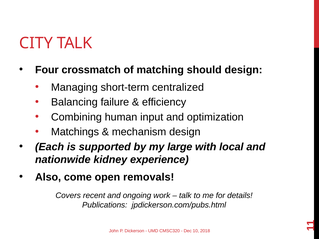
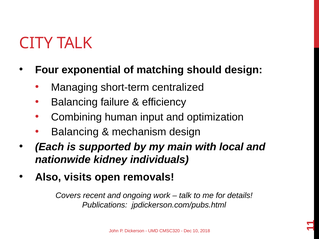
crossmatch: crossmatch -> exponential (91, 70)
Matchings: Matchings -> Balancing (75, 132)
large: large -> main (180, 147)
experience: experience -> individuals (159, 160)
come: come -> visits (78, 177)
